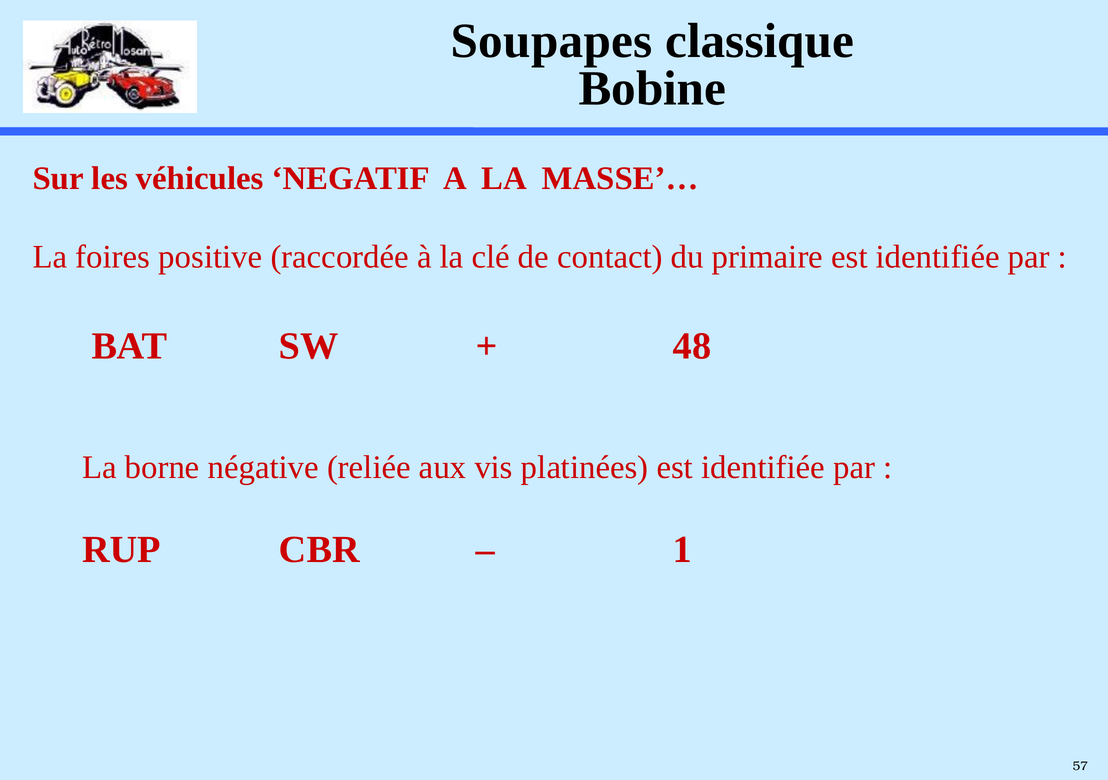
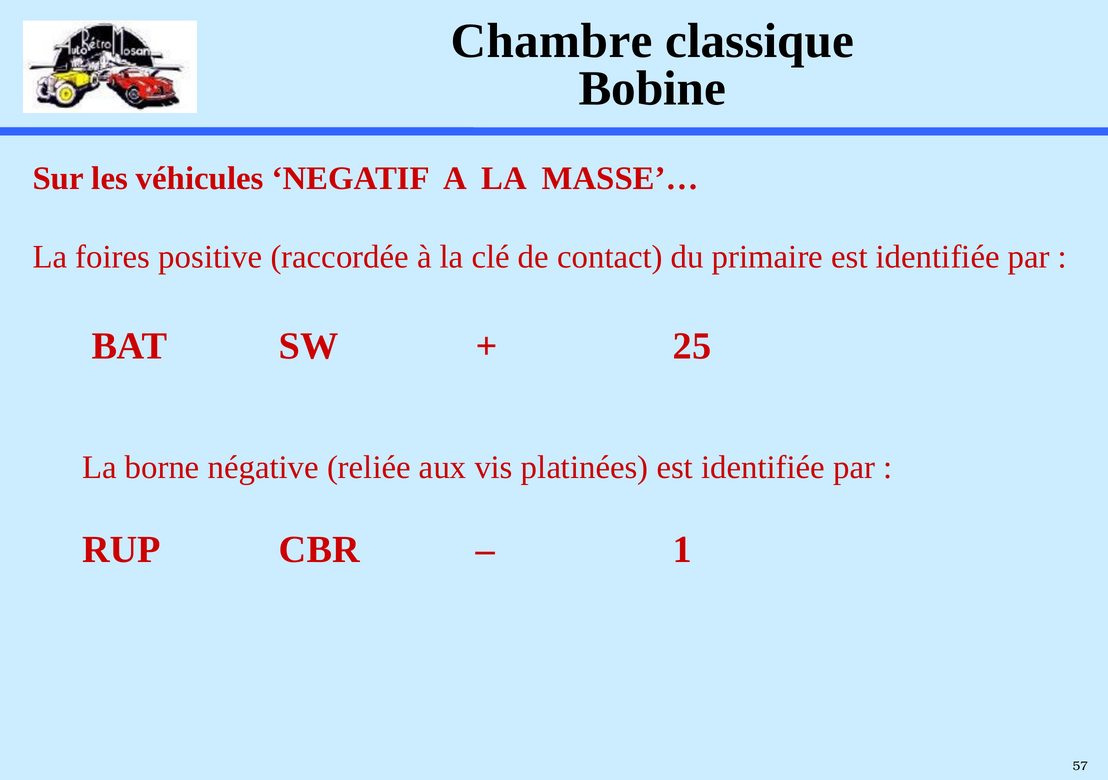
Soupapes: Soupapes -> Chambre (552, 41)
48: 48 -> 25 (692, 346)
